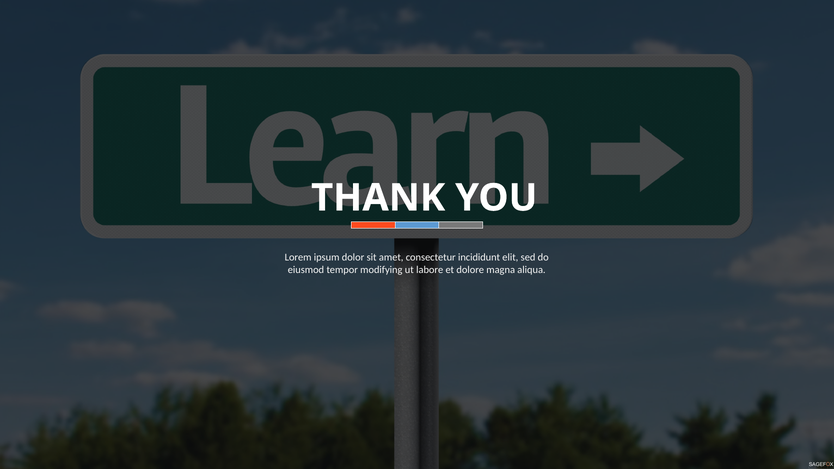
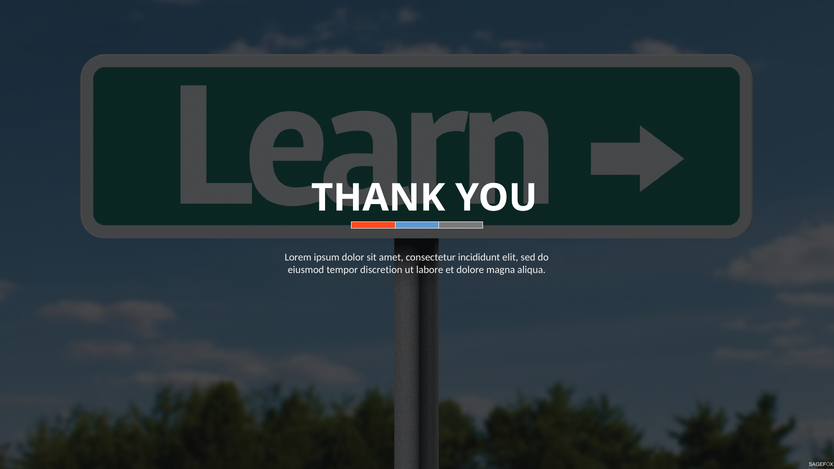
modifying: modifying -> discretion (381, 270)
